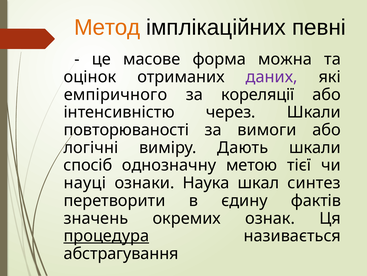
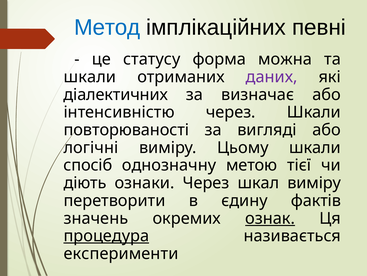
Метод colour: orange -> blue (107, 27)
масове: масове -> статусу (152, 59)
оцінок: оцінок -> шкали (90, 77)
емпіричного: емпіричного -> діалектичних (116, 94)
кореляції: кореляції -> визначає (258, 94)
вимоги: вимоги -> вигляді (267, 130)
Дають: Дають -> Цьому (243, 147)
науці: науці -> діють (85, 183)
ознаки Наука: Наука -> Через (206, 183)
шкал синтез: синтез -> виміру (314, 183)
ознак underline: none -> present (270, 218)
абстрагування: абстрагування -> експерименти (121, 253)
